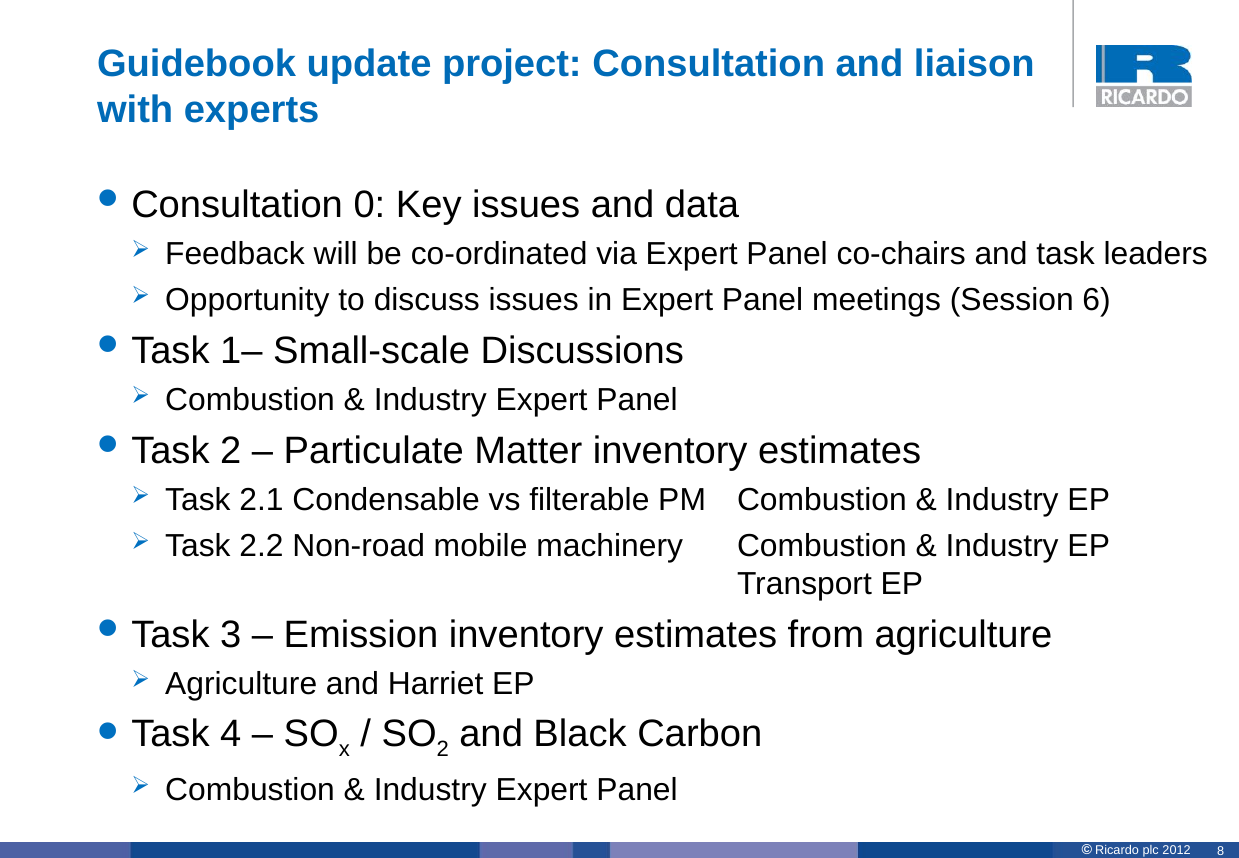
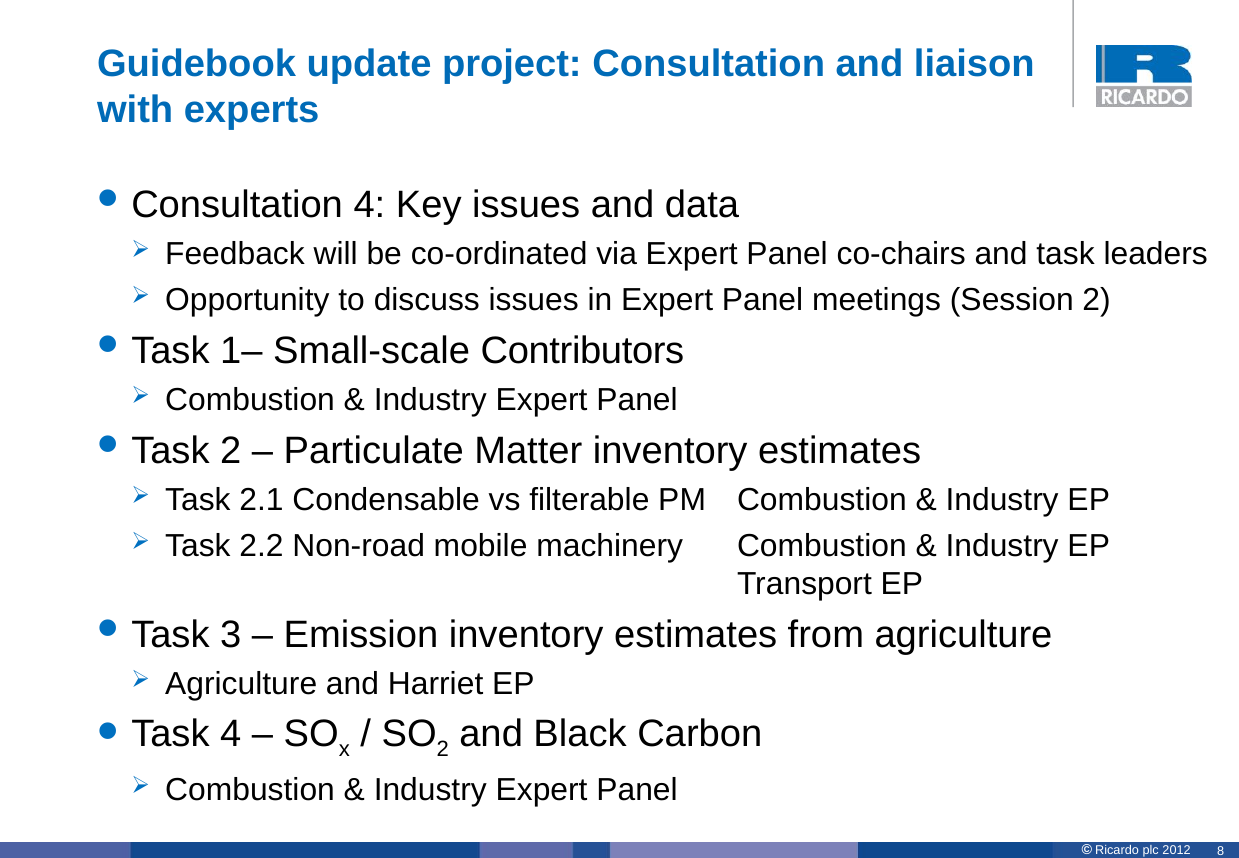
0: 0 -> 4 (369, 205)
Session 6: 6 -> 2 (1097, 300)
Discussions: Discussions -> Contributors (582, 351)
